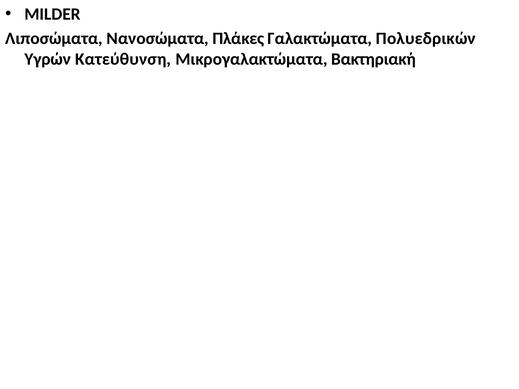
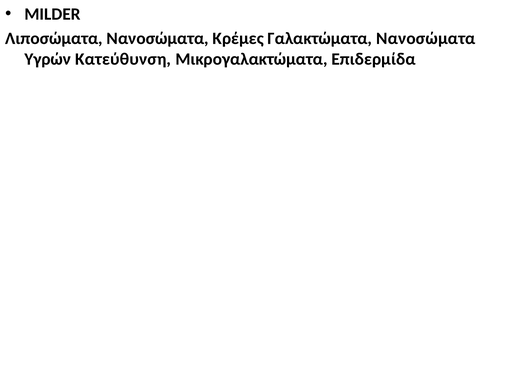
Πλάκες: Πλάκες -> Κρέμες (238, 38)
Γαλακτώματα Πολυεδρικών: Πολυεδρικών -> Νανοσώματα (426, 38)
Βακτηριακή: Βακτηριακή -> Επιδερμίδα (373, 59)
